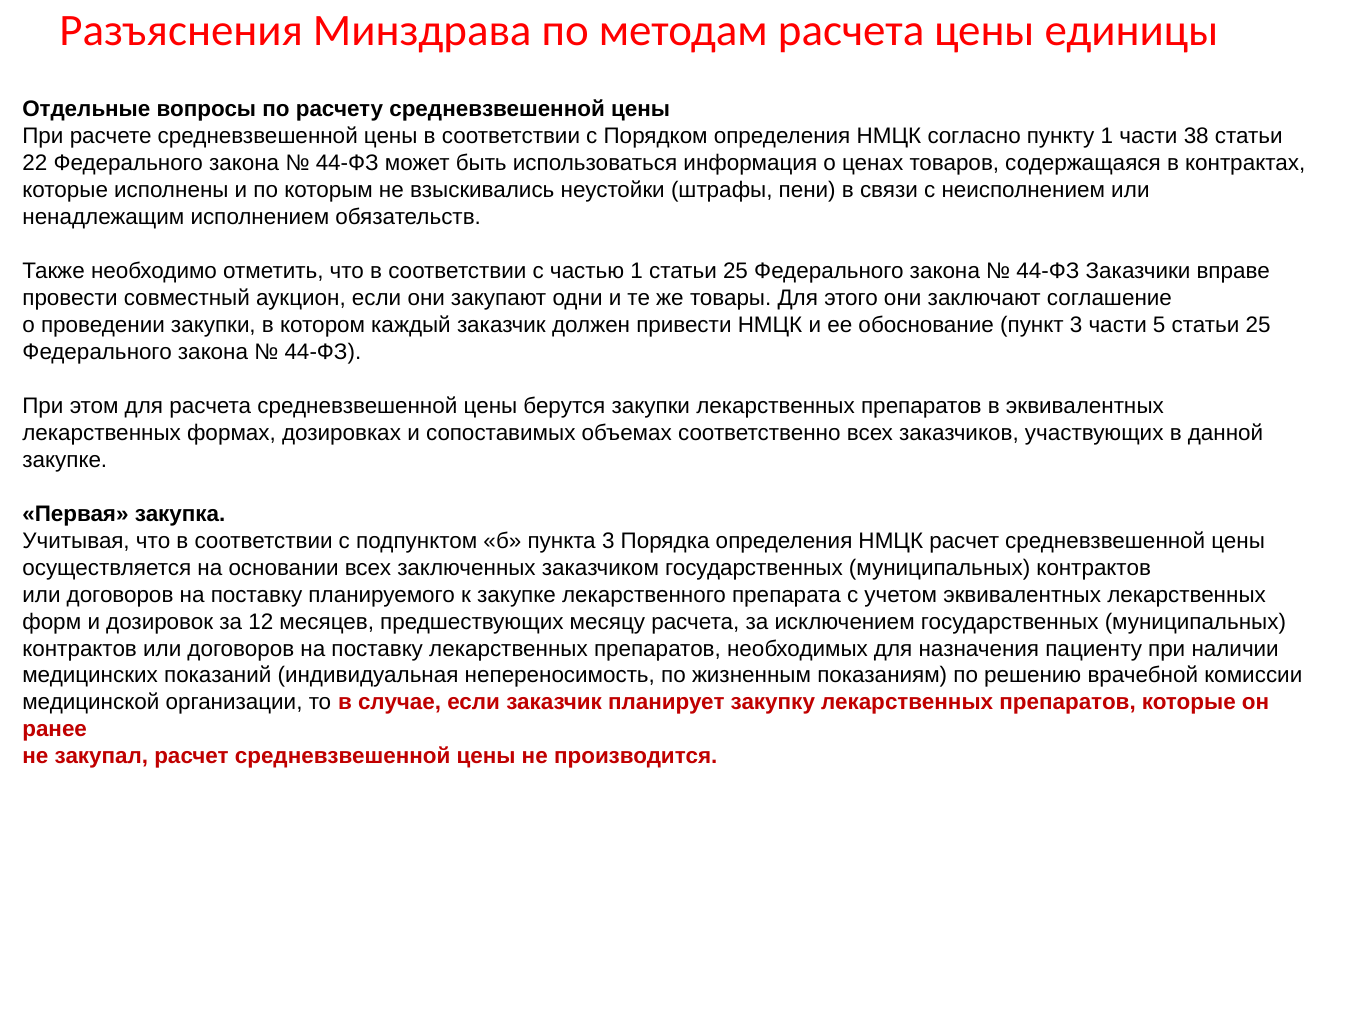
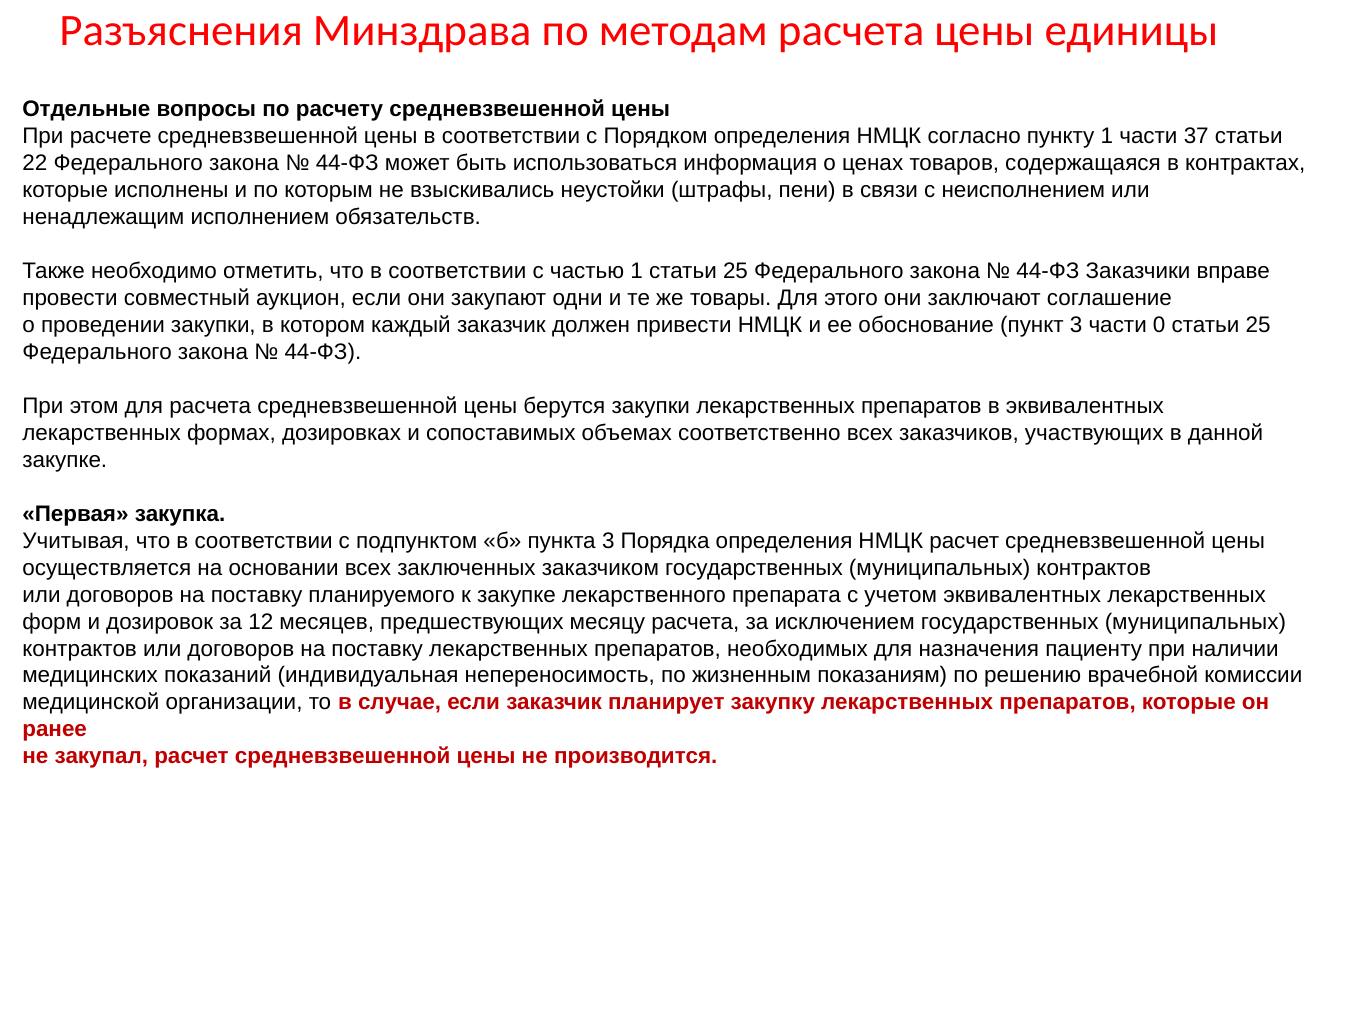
38: 38 -> 37 (1196, 136)
5: 5 -> 0 (1159, 325)
